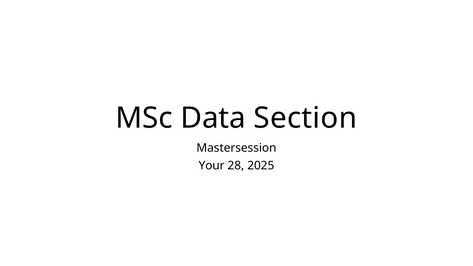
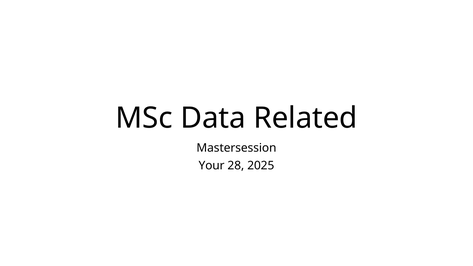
Section: Section -> Related (306, 118)
